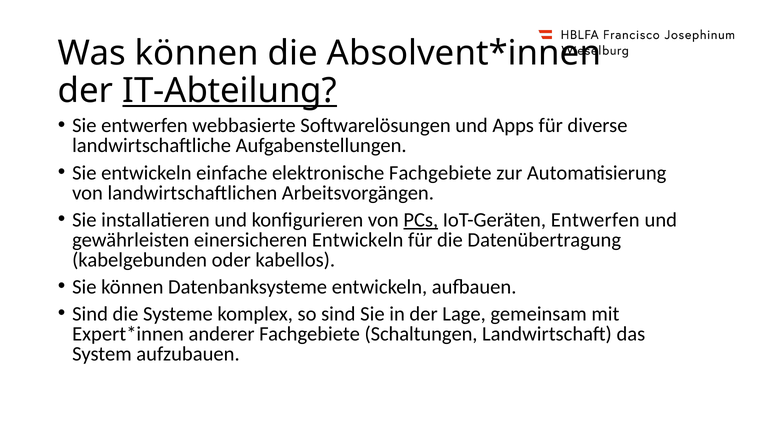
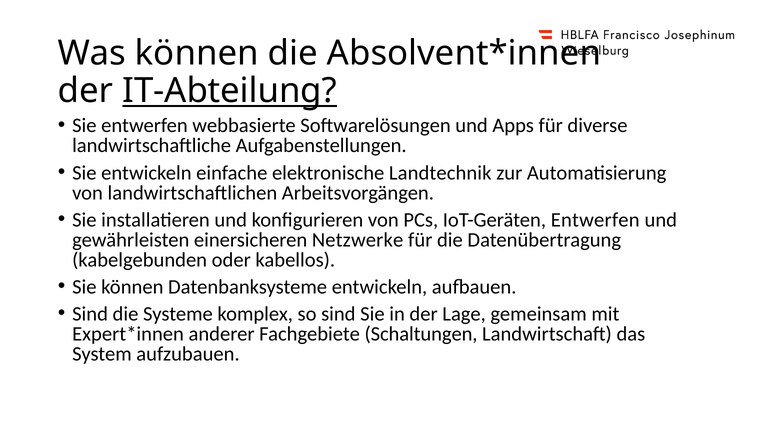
elektronische Fachgebiete: Fachgebiete -> Landtechnik (440, 173)
PCs underline: present -> none (421, 220)
einersicheren Entwickeln: Entwickeln -> Netzwerke (358, 240)
